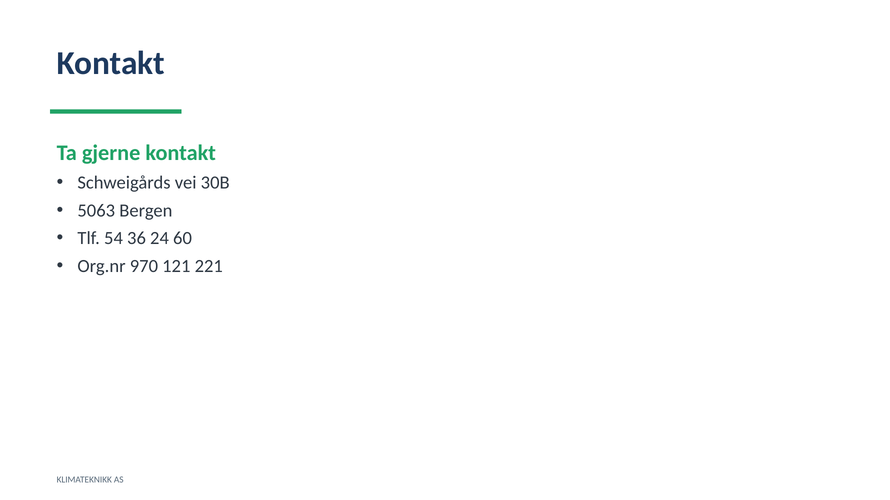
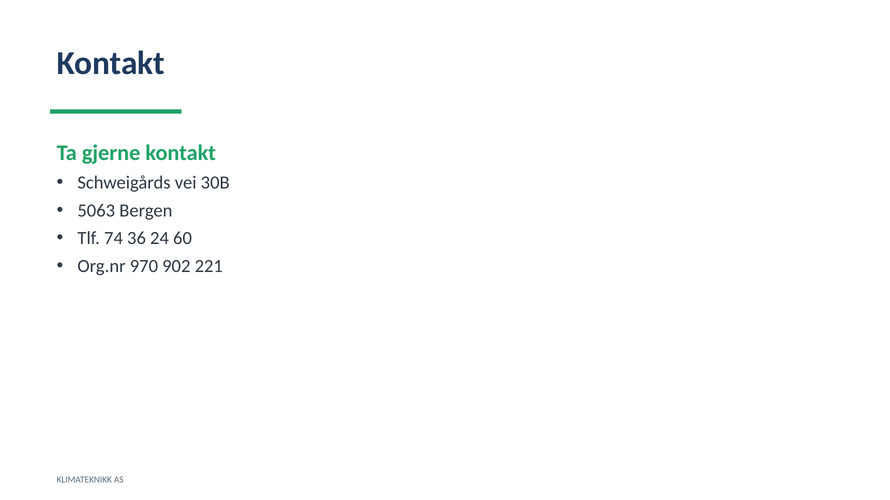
54: 54 -> 74 (113, 239)
121: 121 -> 902 (176, 266)
